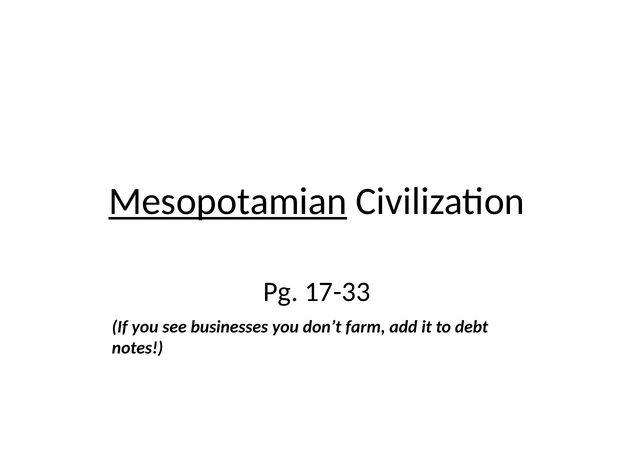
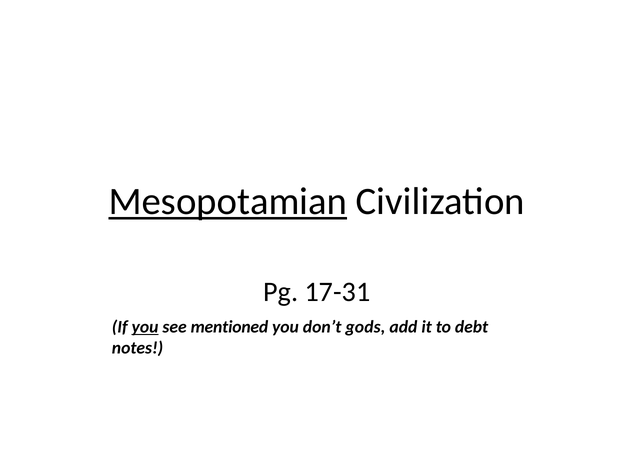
17-33: 17-33 -> 17-31 (338, 292)
you underline: none -> present (145, 327)
businesses: businesses -> mentioned (229, 327)
farm: farm -> gods (365, 327)
